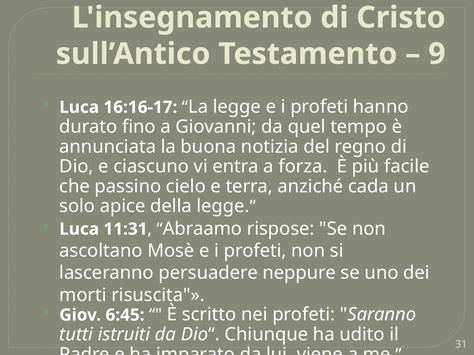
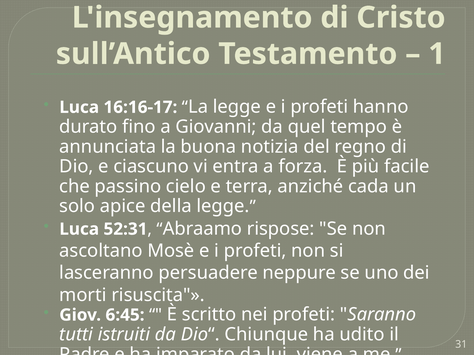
9: 9 -> 1 (437, 54)
11:31: 11:31 -> 52:31 (125, 229)
